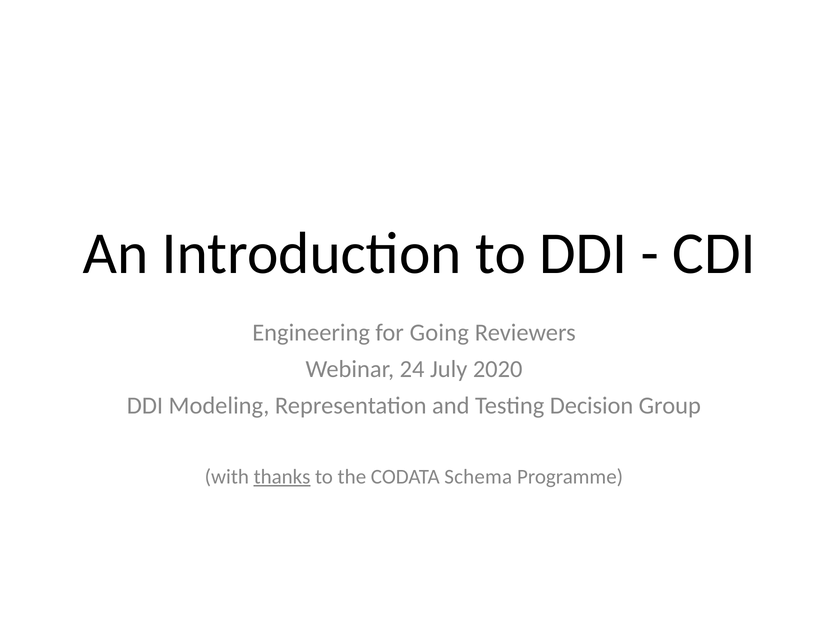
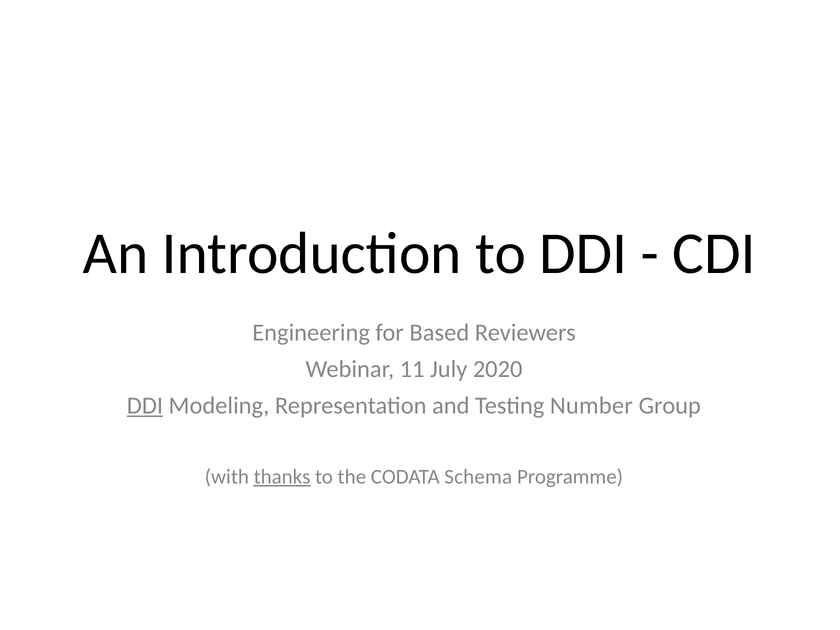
Going: Going -> Based (439, 333)
24: 24 -> 11 (412, 369)
DDI underline: none -> present (145, 406)
Decision: Decision -> Number (591, 406)
